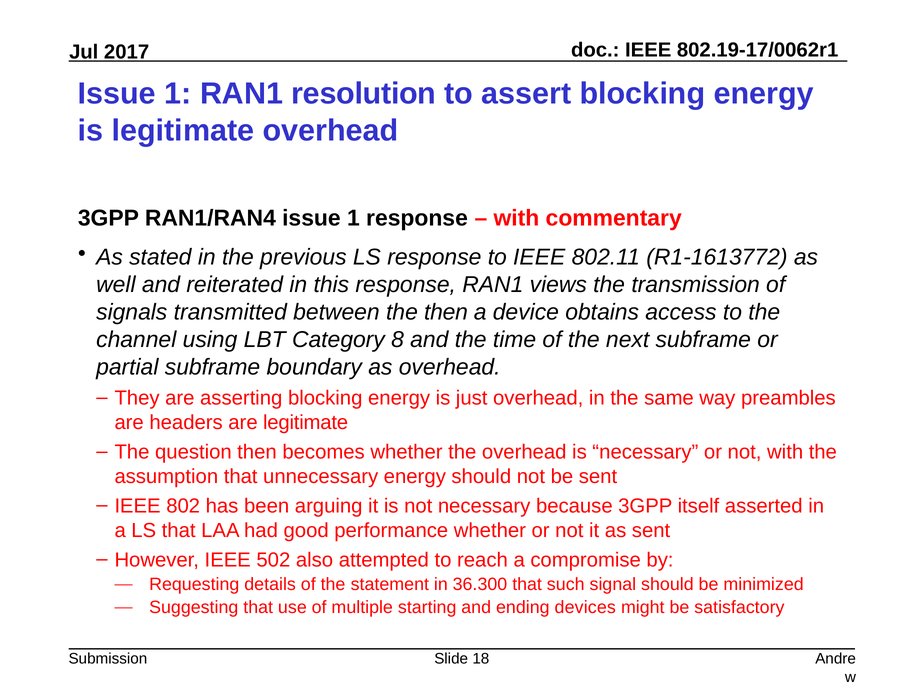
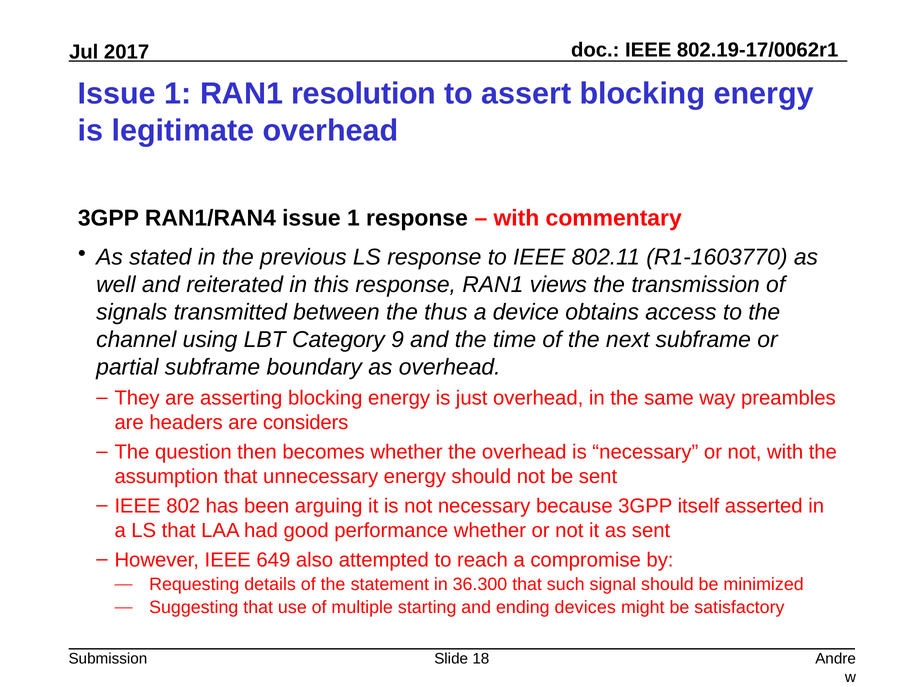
R1-1613772: R1-1613772 -> R1-1603770 (717, 257)
the then: then -> thus (446, 312)
8: 8 -> 9 (398, 340)
are legitimate: legitimate -> considers (306, 423)
502: 502 -> 649 (273, 560)
